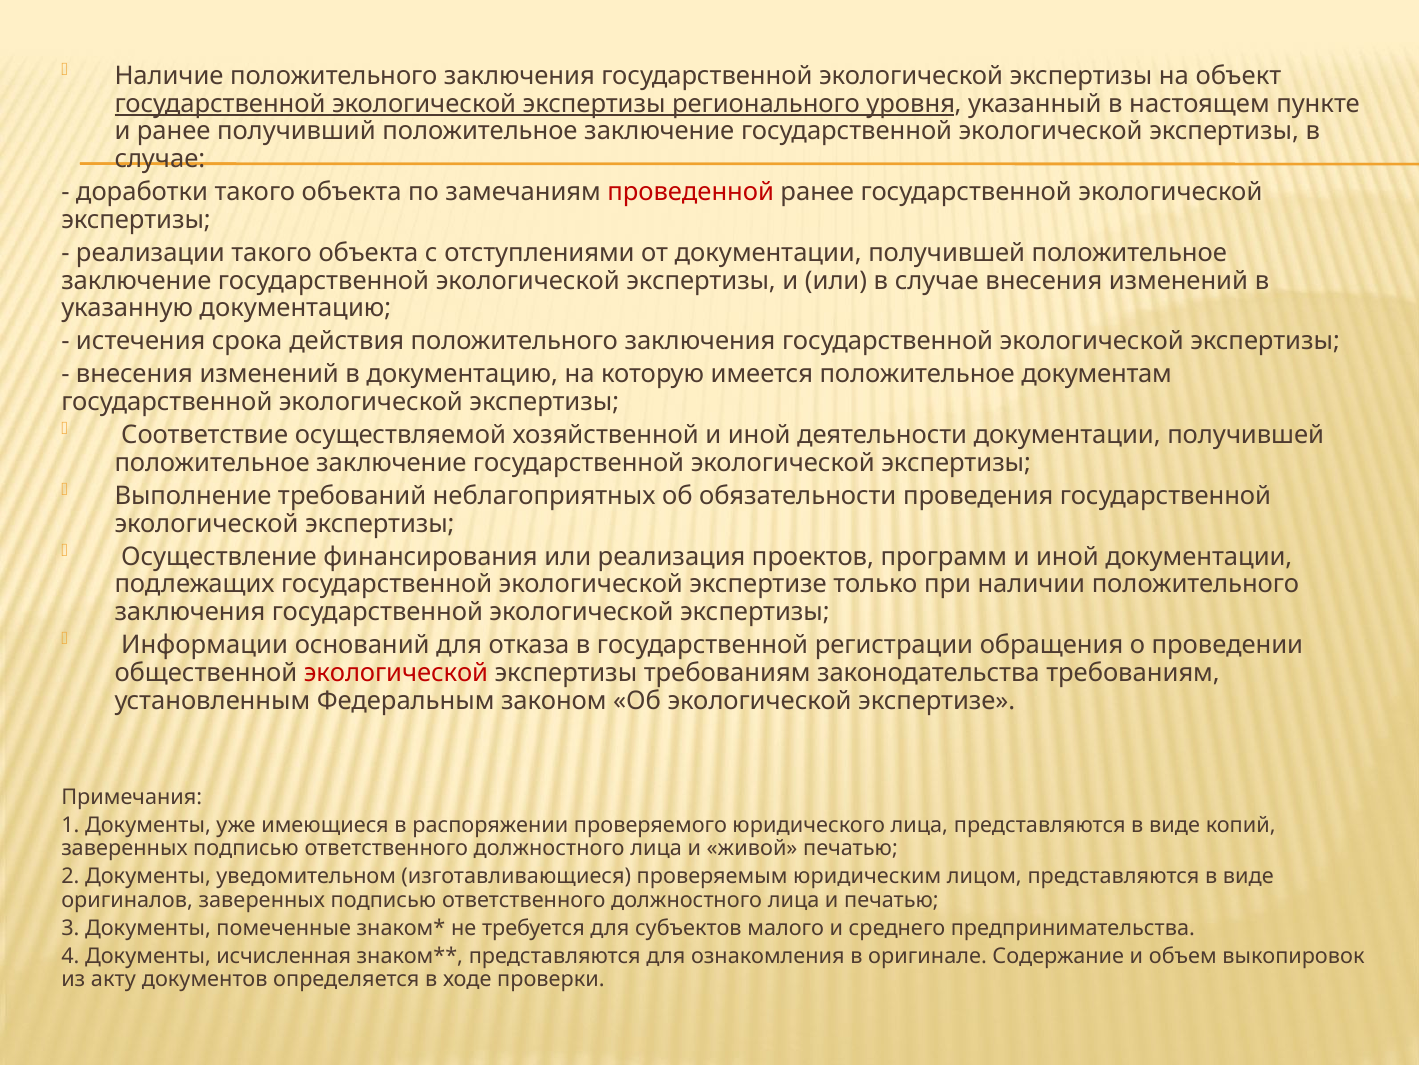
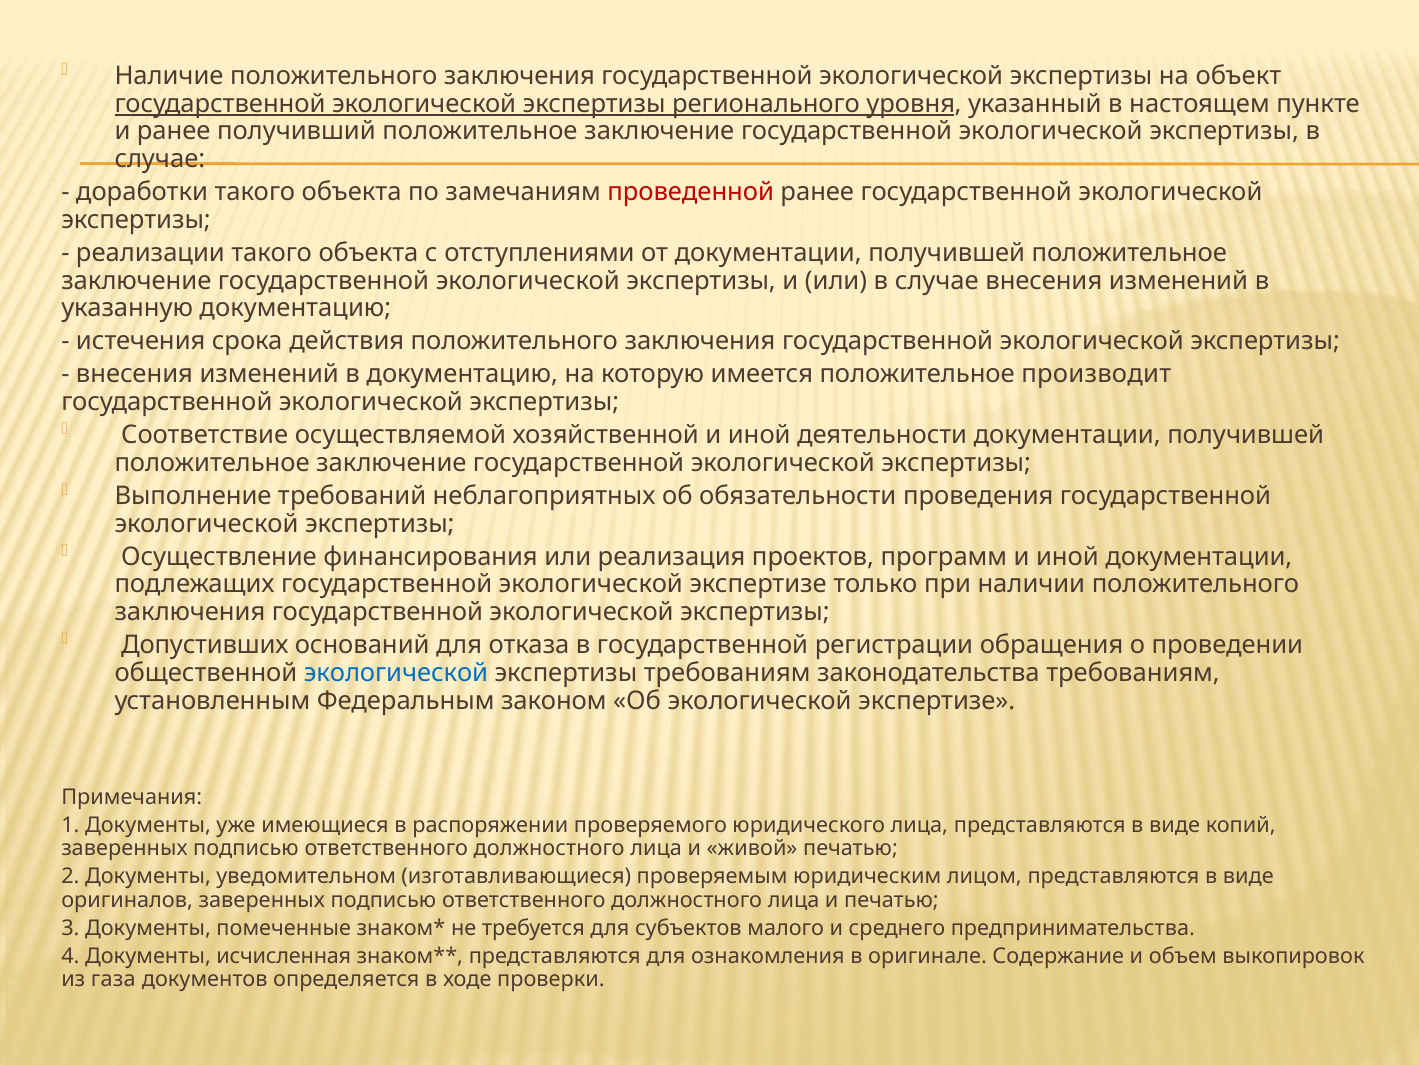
документам: документам -> производит (1096, 374)
Информации: Информации -> Допустивших (205, 645)
экологической colour: red -> blue (396, 672)
акту: акту -> газа (113, 979)
